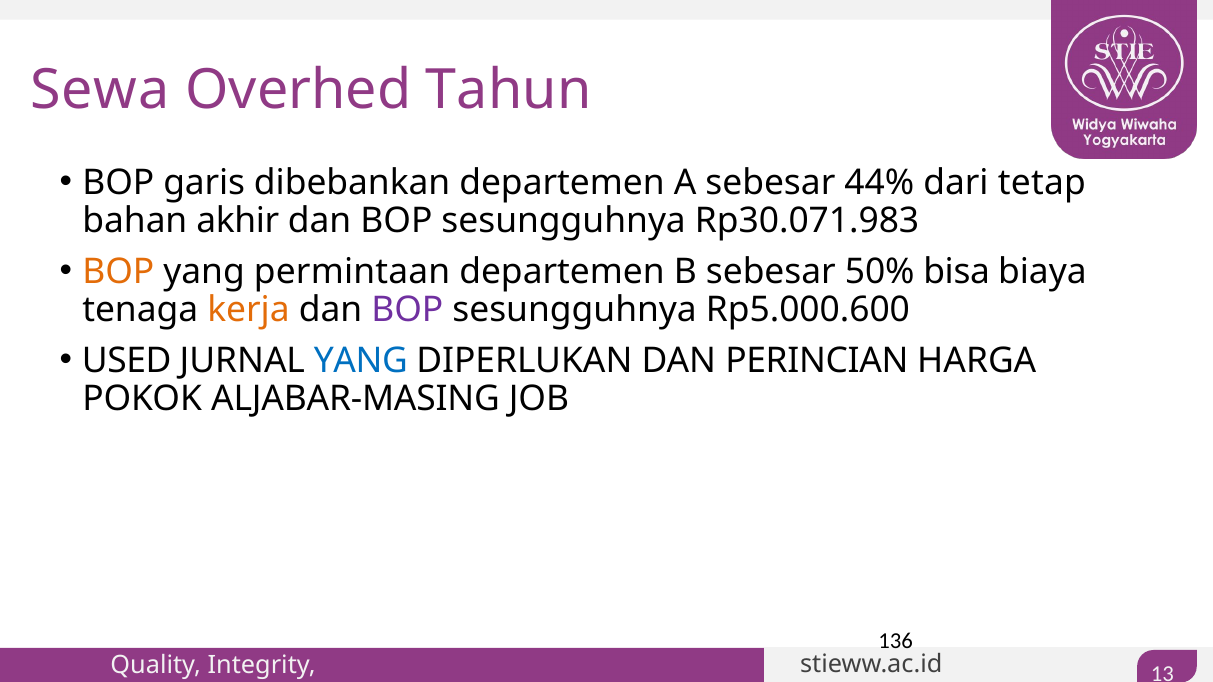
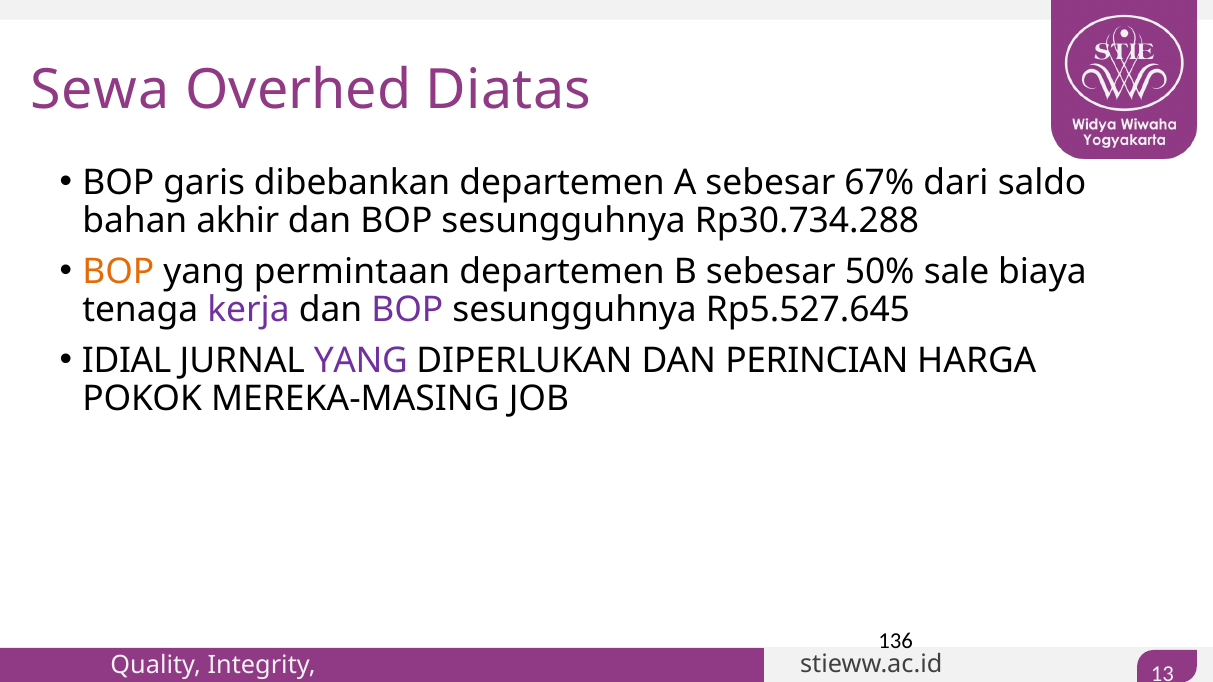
Tahun: Tahun -> Diatas (509, 90)
44%: 44% -> 67% (879, 183)
tetap: tetap -> saldo (1042, 183)
Rp30.071.983: Rp30.071.983 -> Rp30.734.288 (807, 221)
bisa: bisa -> sale (957, 272)
kerja colour: orange -> purple (248, 310)
Rp5.000.600: Rp5.000.600 -> Rp5.527.645 (808, 310)
USED: USED -> IDIAL (127, 361)
YANG colour: blue -> purple (361, 361)
ALJABAR-MASING: ALJABAR-MASING -> MEREKA-MASING (355, 399)
